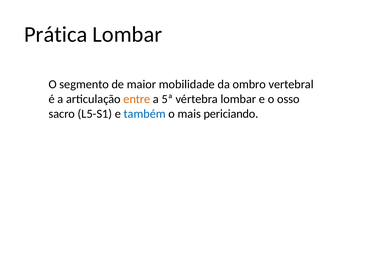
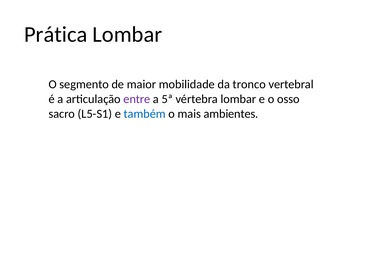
ombro: ombro -> tronco (249, 84)
entre colour: orange -> purple (137, 99)
periciando: periciando -> ambientes (231, 114)
